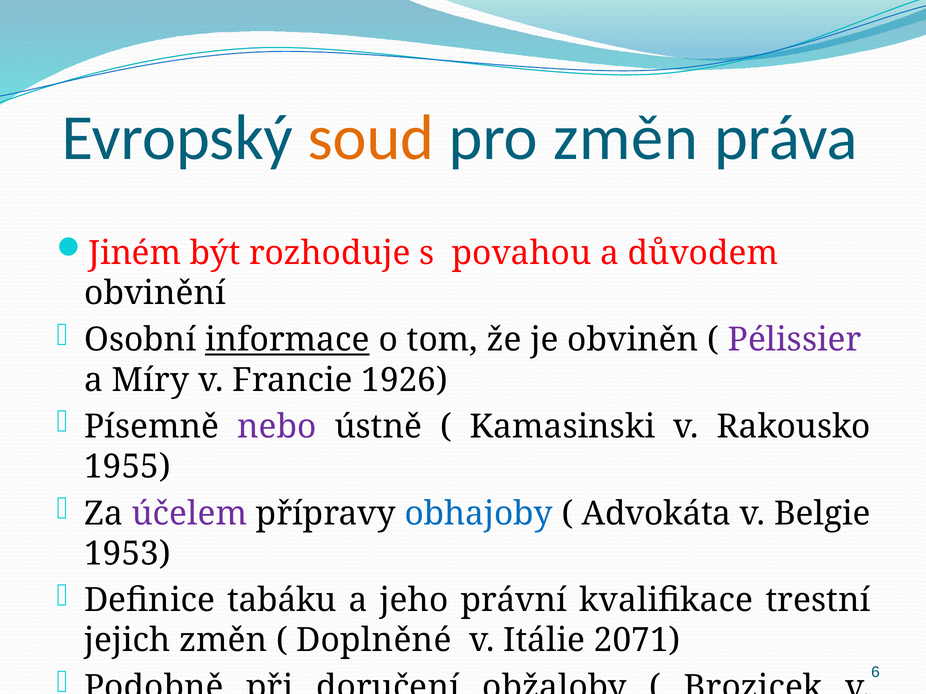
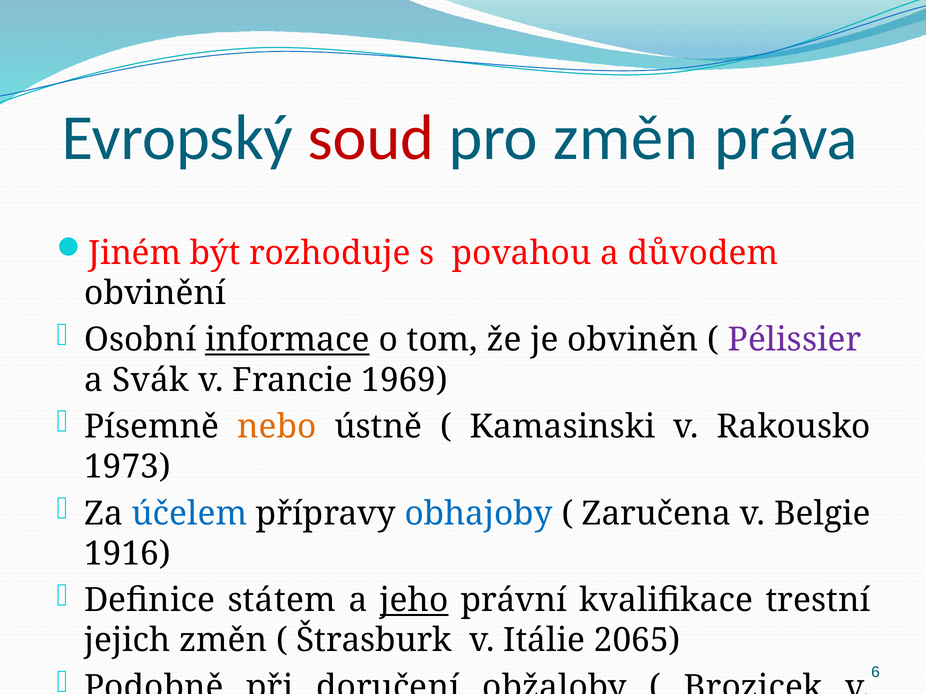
soud colour: orange -> red (371, 138)
Míry: Míry -> Svák (150, 380)
1926: 1926 -> 1969 (405, 380)
nebo colour: purple -> orange (277, 427)
1955: 1955 -> 1973 (127, 467)
účelem colour: purple -> blue (189, 514)
Advokáta: Advokáta -> Zaručena (657, 514)
1953: 1953 -> 1916 (127, 554)
tabáku: tabáku -> státem (282, 601)
jeho underline: none -> present (414, 601)
Doplněné: Doplněné -> Štrasburk (374, 641)
2071: 2071 -> 2065 (637, 641)
